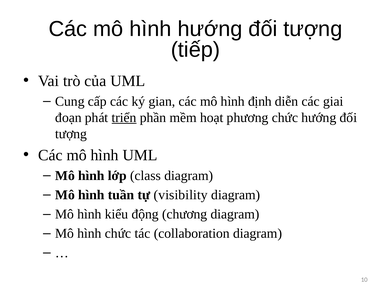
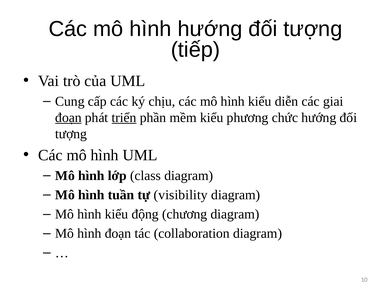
gian: gian -> chịu (162, 101)
các mô hình định: định -> kiểu (260, 101)
đoạn underline: none -> present (68, 118)
mềm hoạt: hoạt -> kiểu (212, 118)
hình chức: chức -> đoạn (118, 234)
